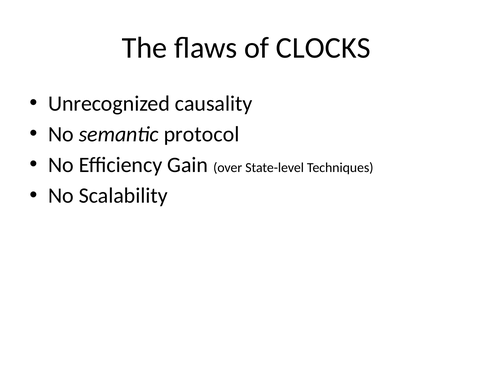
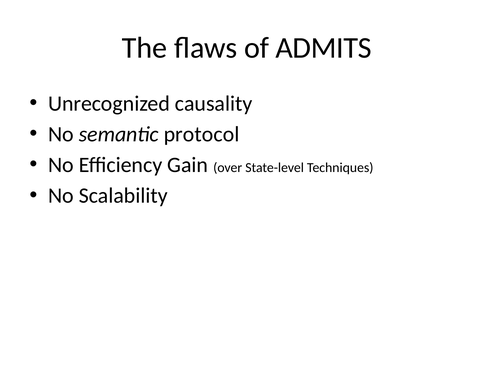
CLOCKS: CLOCKS -> ADMITS (324, 48)
